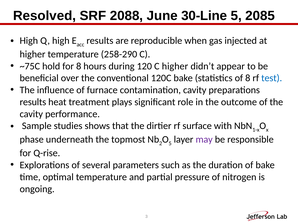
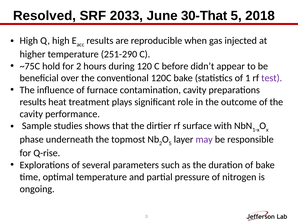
2088: 2088 -> 2033 (126, 16)
30-Line: 30-Line -> 30-That (204, 16)
2085: 2085 -> 2018 (260, 16)
258-290: 258-290 -> 251-290 (119, 54)
for 8: 8 -> 2 (79, 66)
C higher: higher -> before (175, 66)
of 8: 8 -> 1 (248, 78)
test colour: blue -> purple (272, 78)
